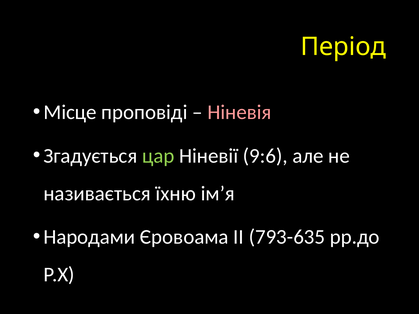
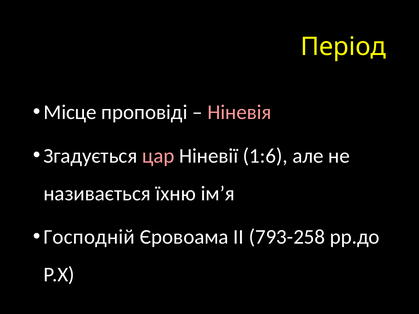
цар colour: light green -> pink (158, 156)
9:6: 9:6 -> 1:6 (265, 156)
Народами: Народами -> Господній (89, 237)
793-635: 793-635 -> 793-258 (287, 237)
